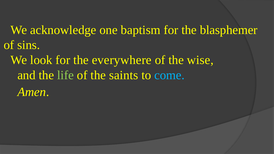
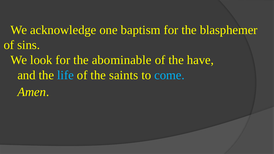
everywhere: everywhere -> abominable (122, 60)
wise: wise -> have (200, 60)
life colour: light green -> light blue (65, 75)
